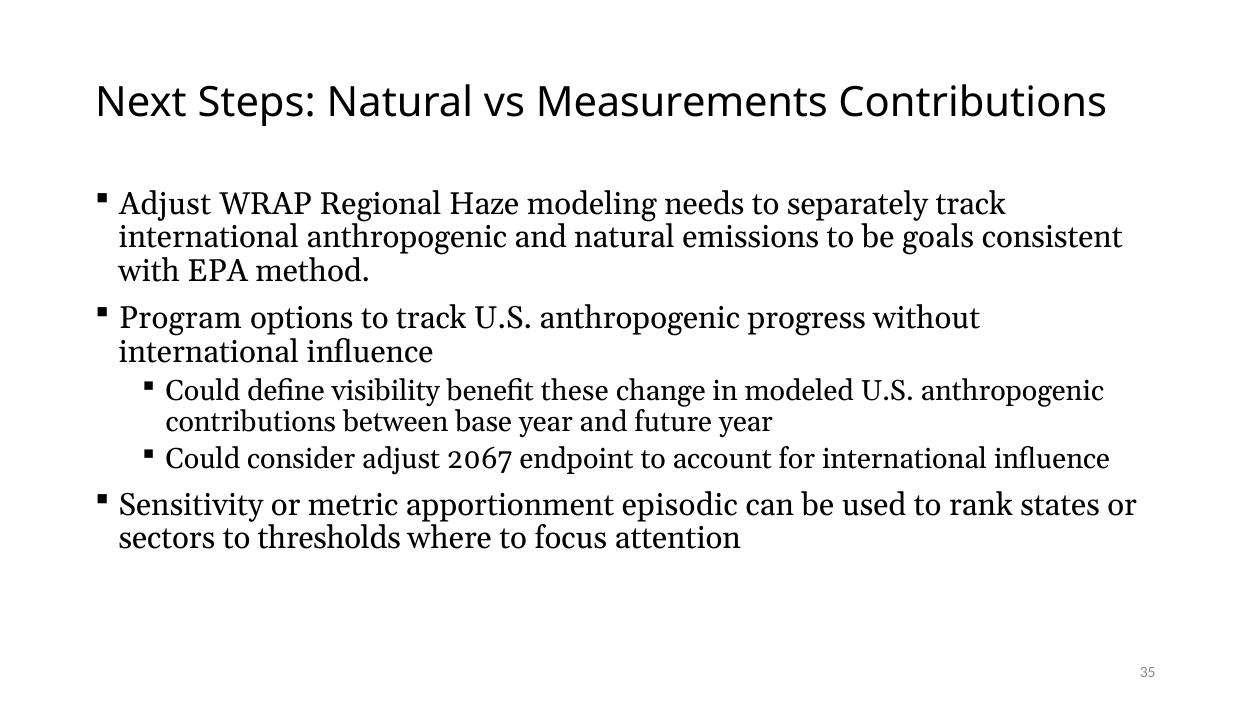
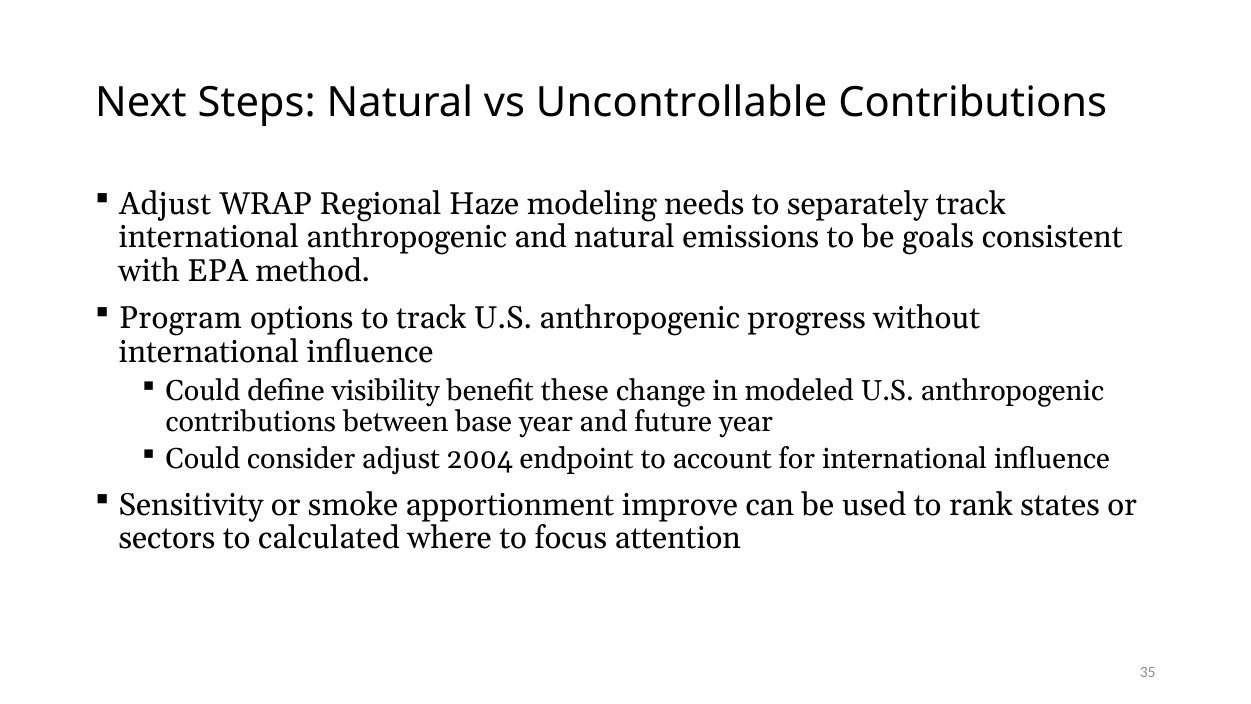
Measurements: Measurements -> Uncontrollable (682, 102)
2067: 2067 -> 2004 (480, 459)
metric: metric -> smoke (353, 504)
episodic: episodic -> improve (680, 504)
thresholds: thresholds -> calculated (329, 538)
